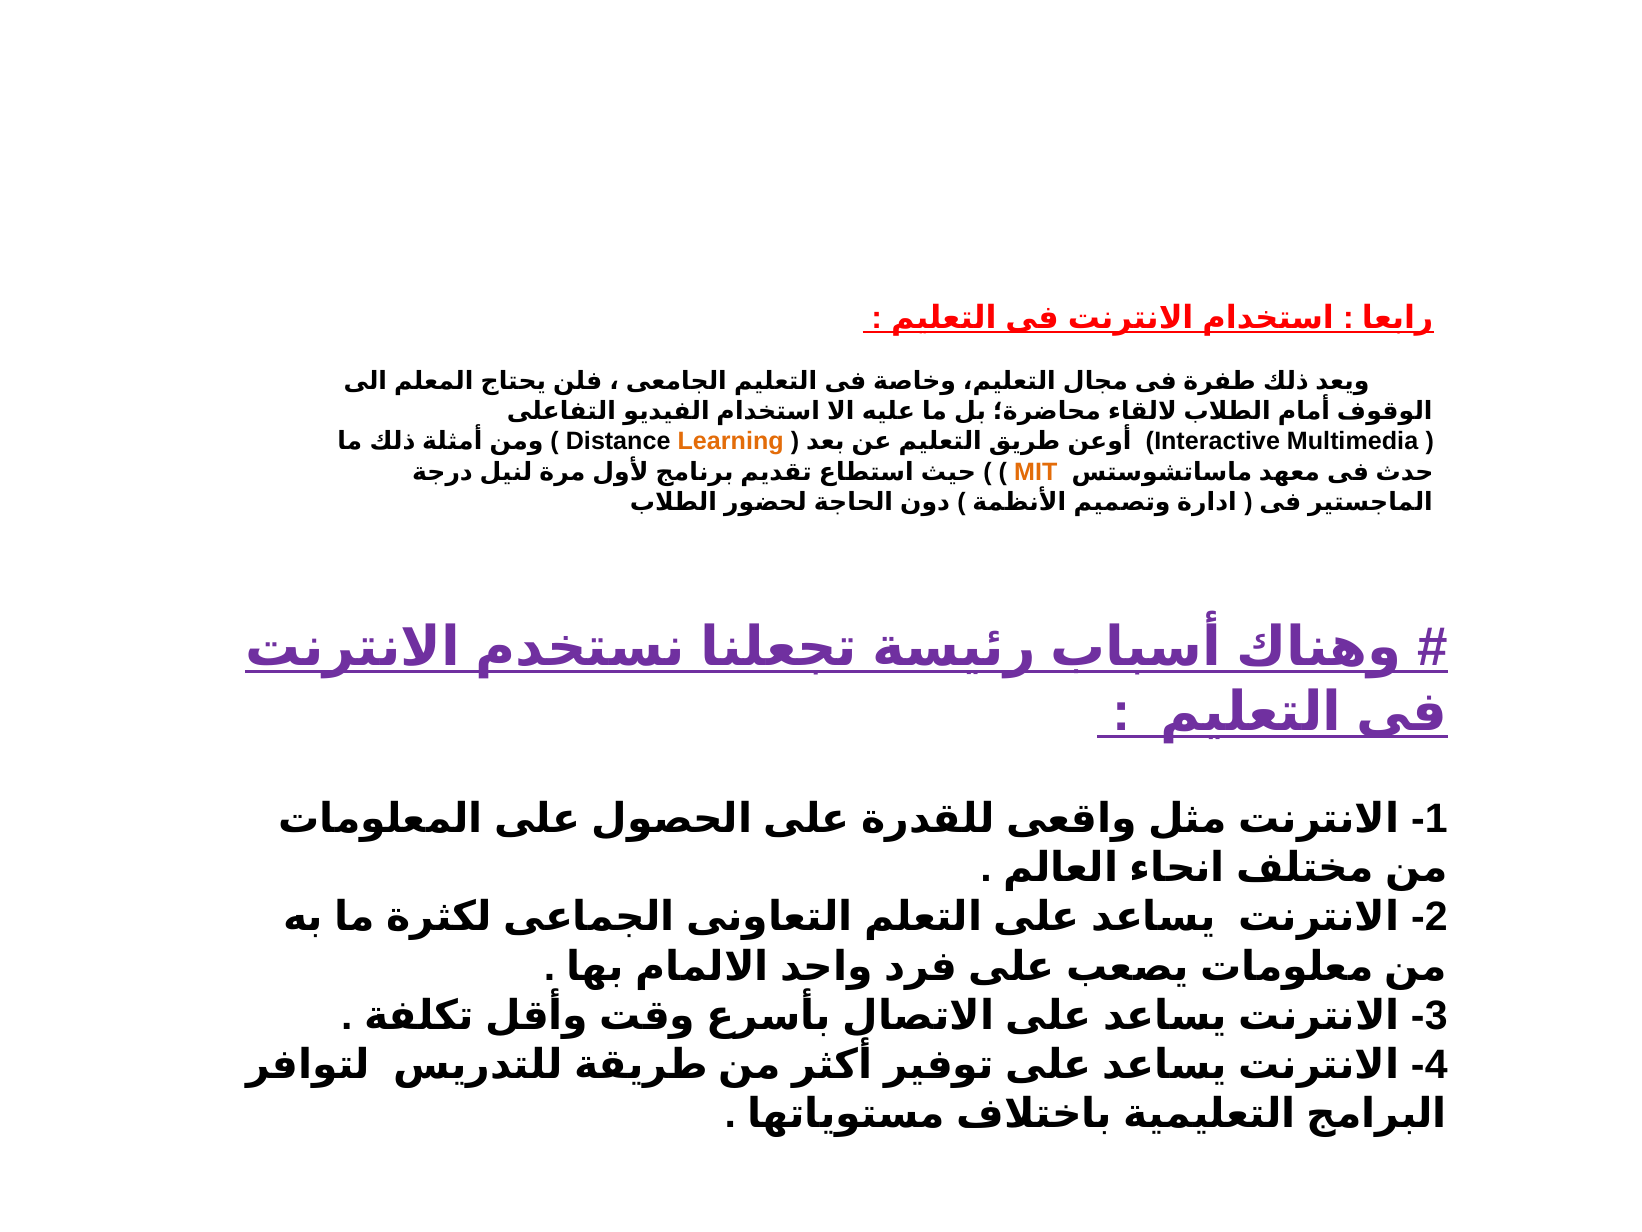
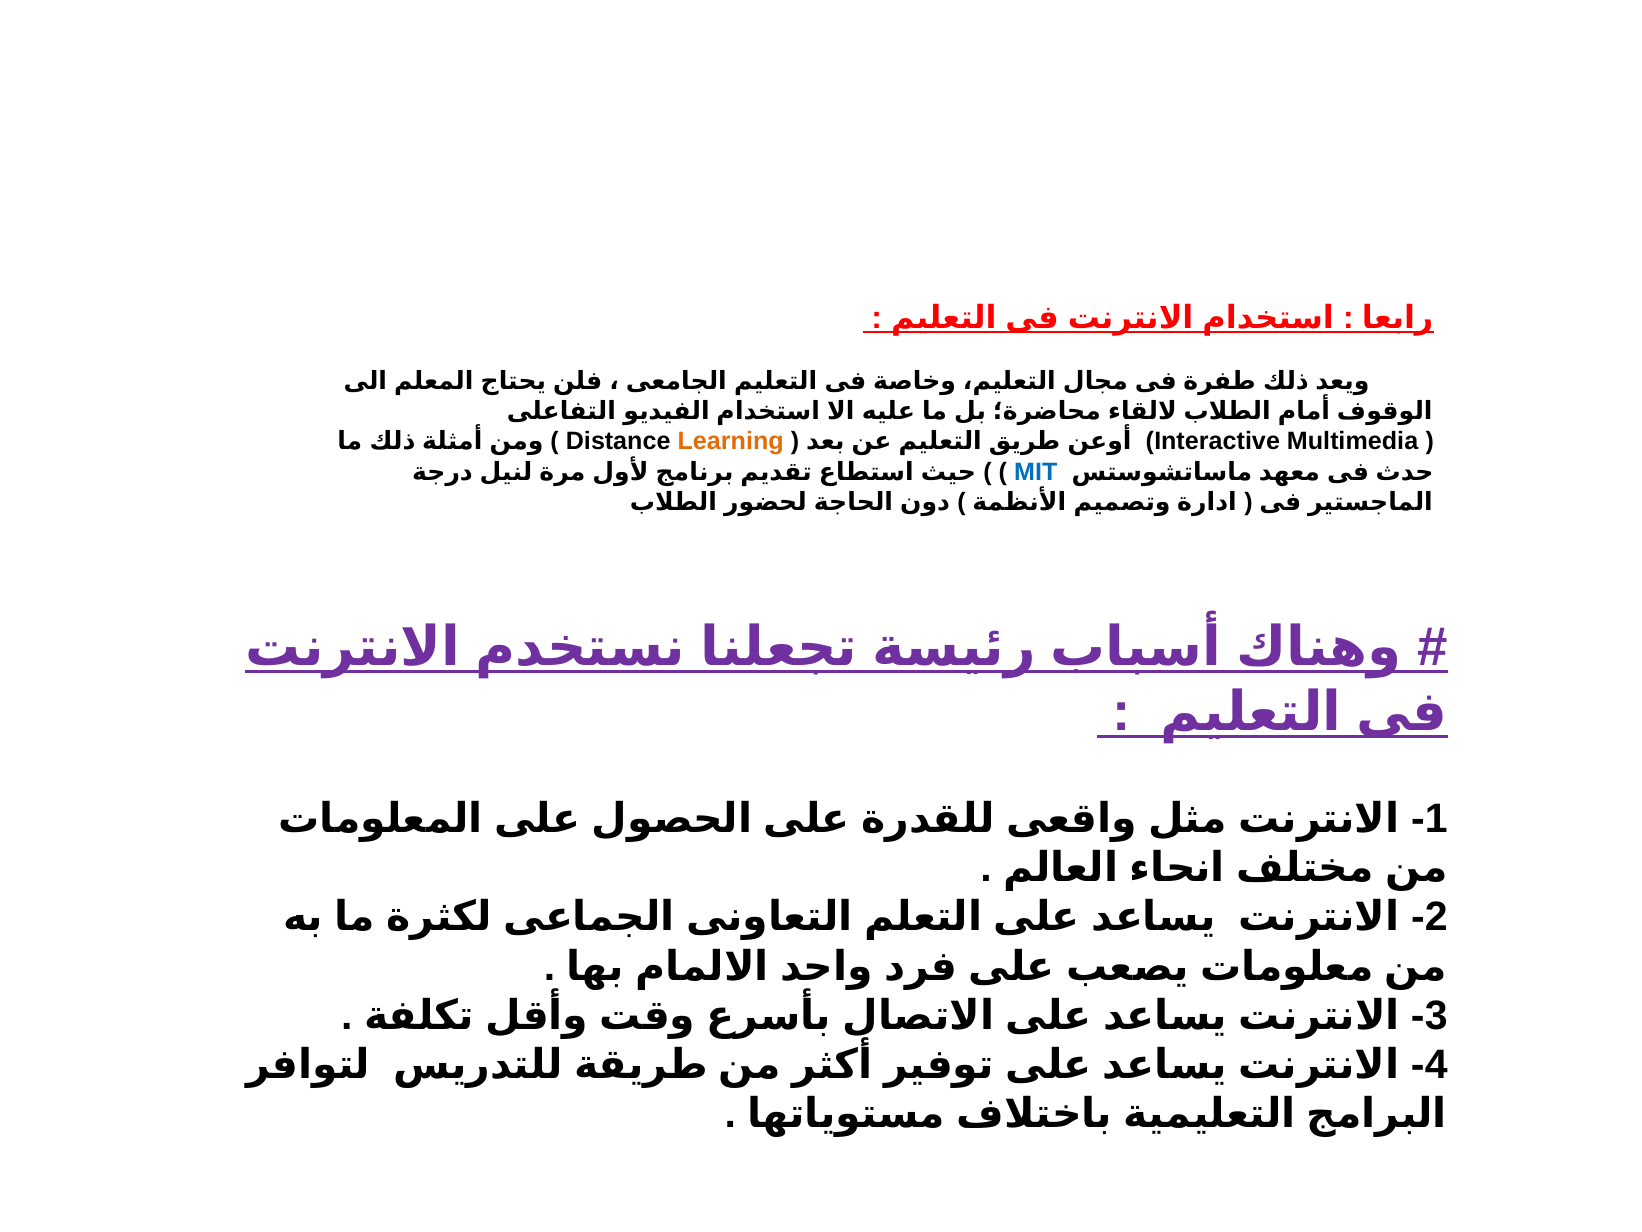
MIT colour: orange -> blue (1036, 472)
